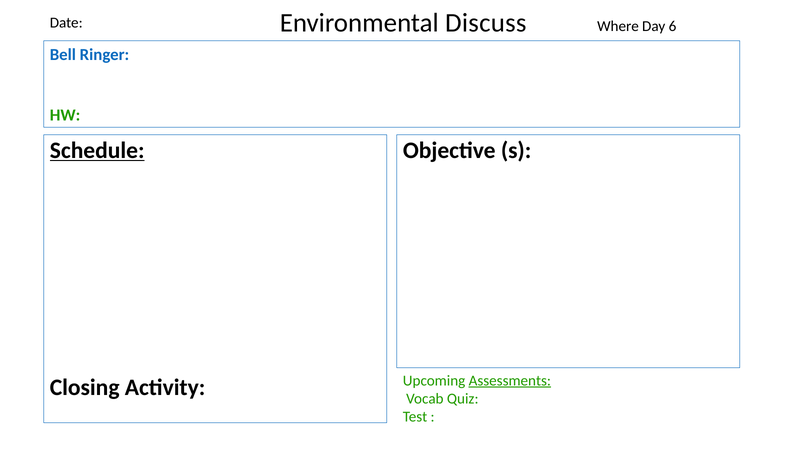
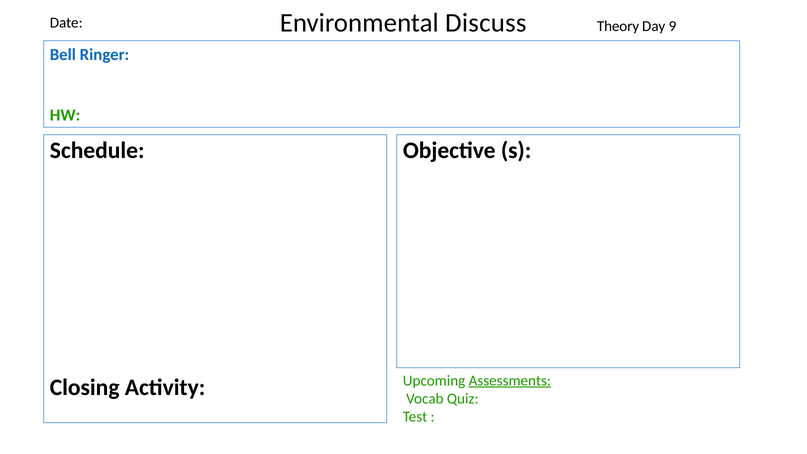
Where: Where -> Theory (618, 26)
6: 6 -> 9 (673, 26)
Schedule underline: present -> none (97, 150)
